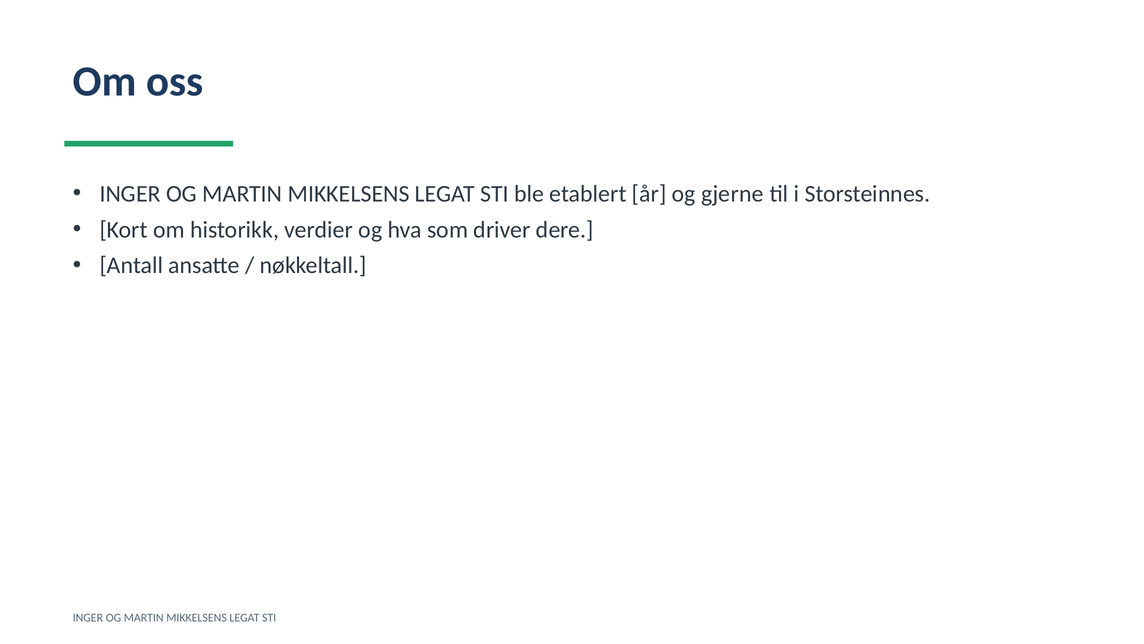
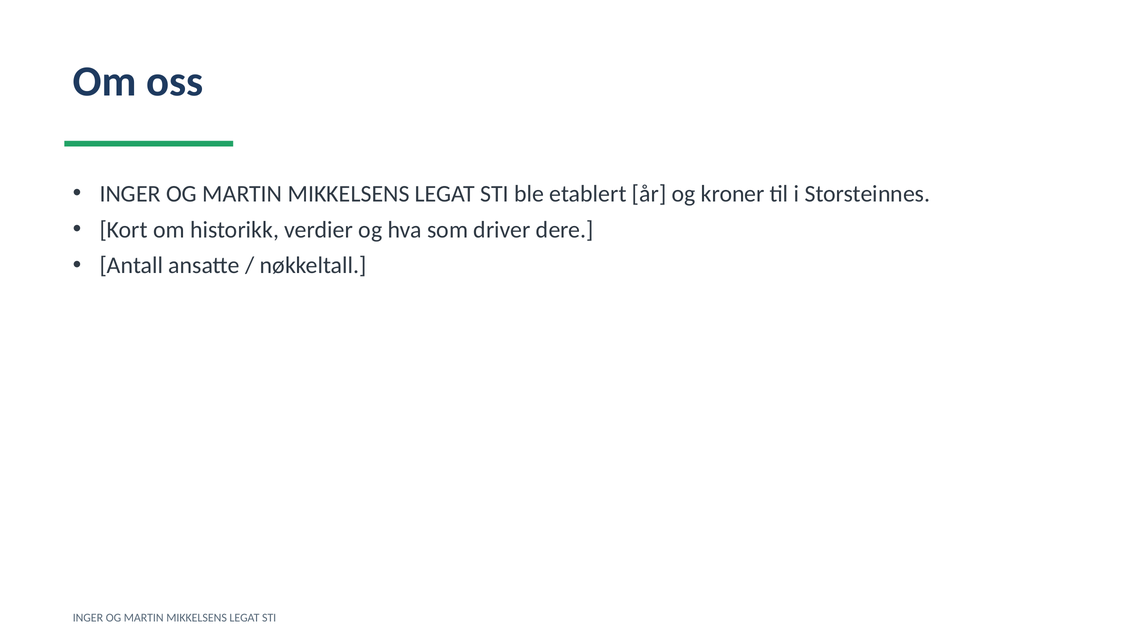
gjerne: gjerne -> kroner (733, 194)
